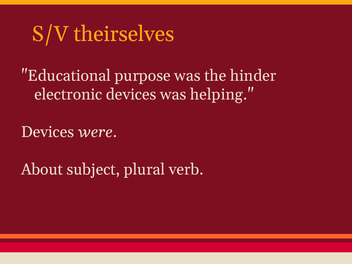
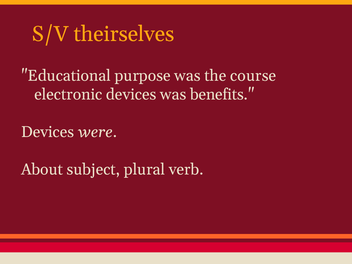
hinder: hinder -> course (253, 76)
helping: helping -> benefits (222, 94)
